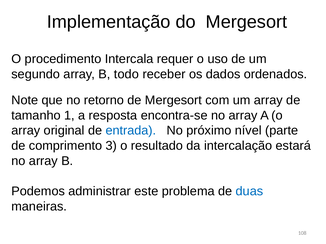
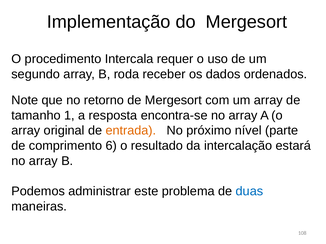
todo: todo -> roda (126, 74)
entrada colour: blue -> orange (131, 131)
3: 3 -> 6 (111, 146)
